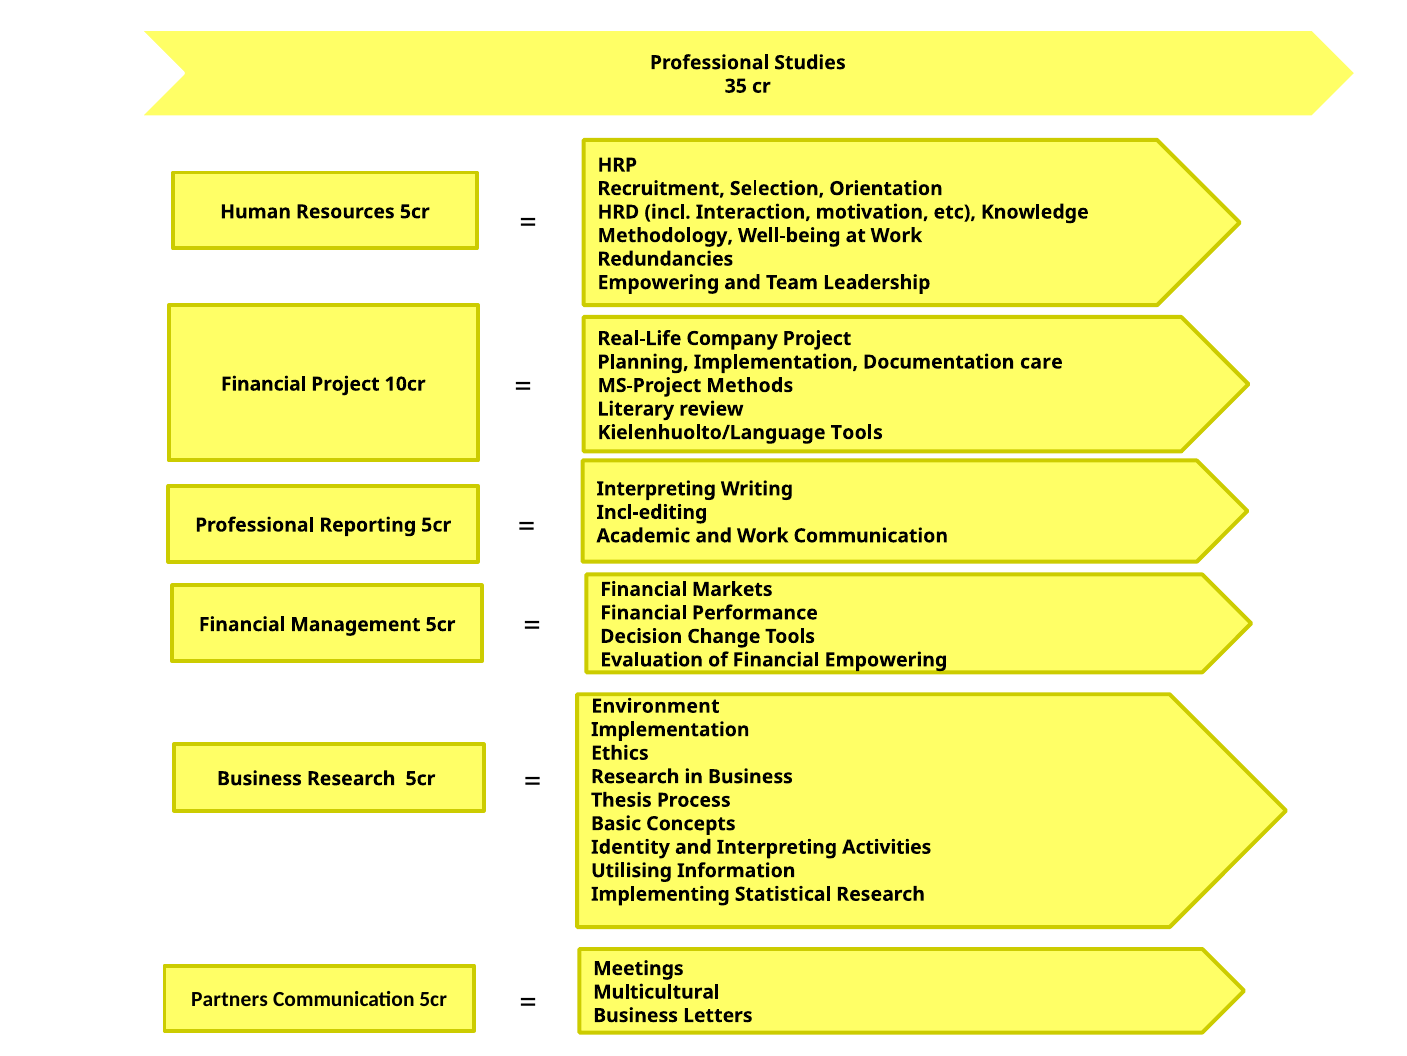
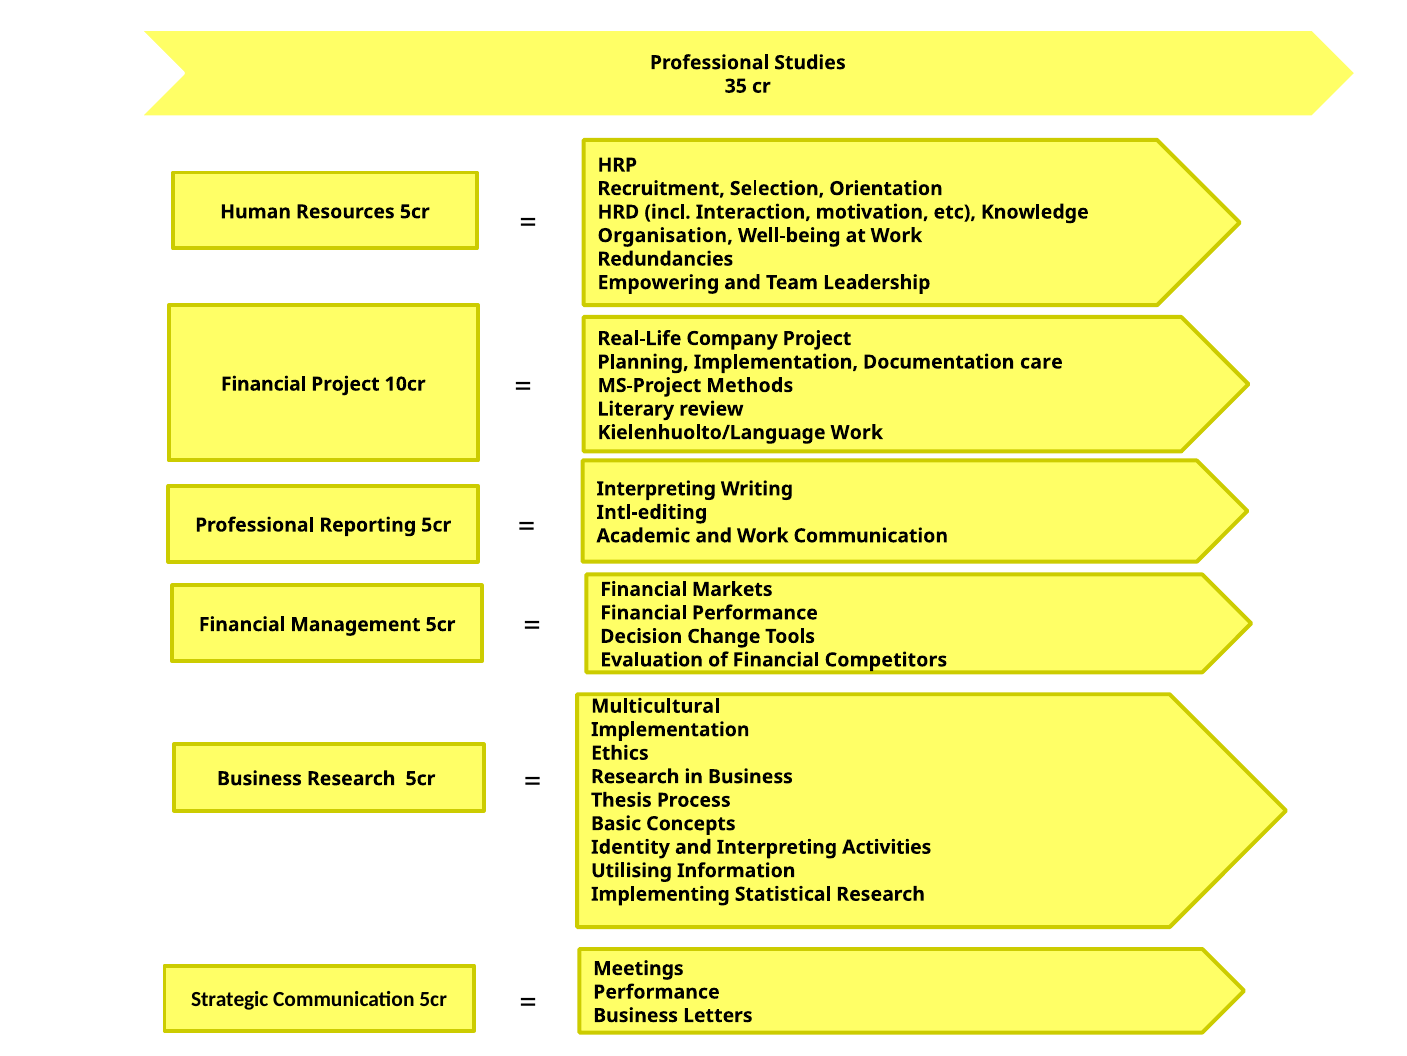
Methodology: Methodology -> Organisation (665, 235)
Kielenhuolto/Language Tools: Tools -> Work (857, 432)
Incl-editing: Incl-editing -> Intl-editing (652, 512)
Financial Empowering: Empowering -> Competitors (886, 659)
Environment: Environment -> Multicultural (655, 706)
Multicultural: Multicultural -> Performance (656, 991)
Partners: Partners -> Strategic (230, 999)
